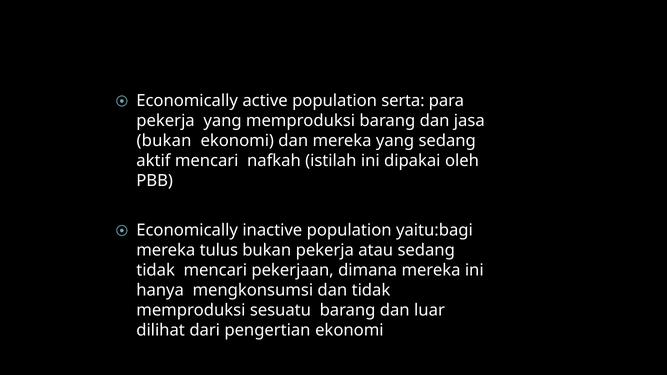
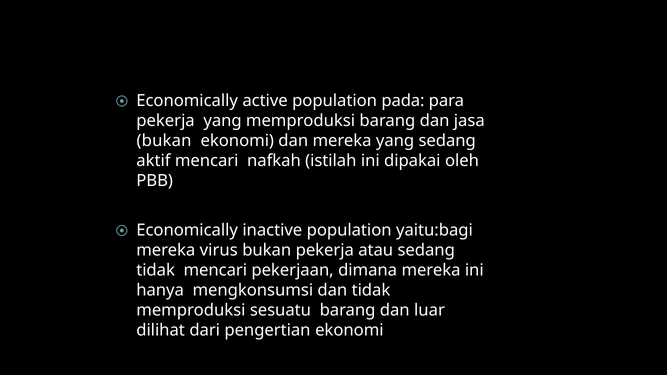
serta: serta -> pada (403, 101)
tulus: tulus -> virus (219, 250)
